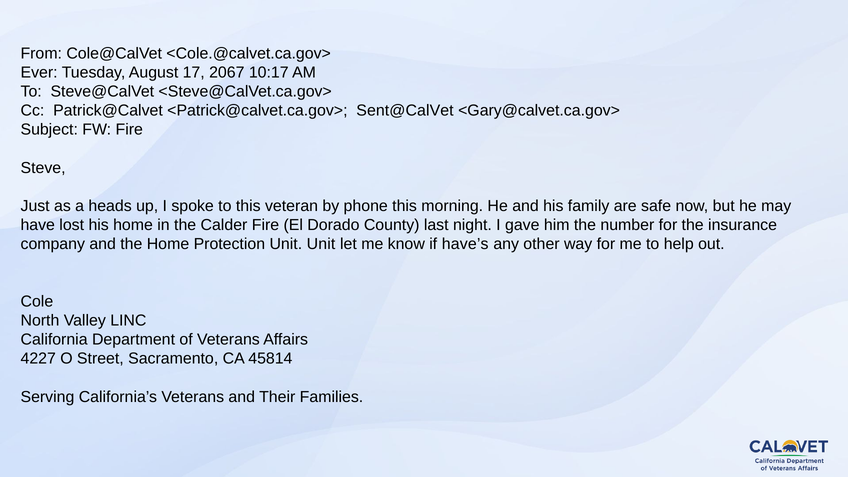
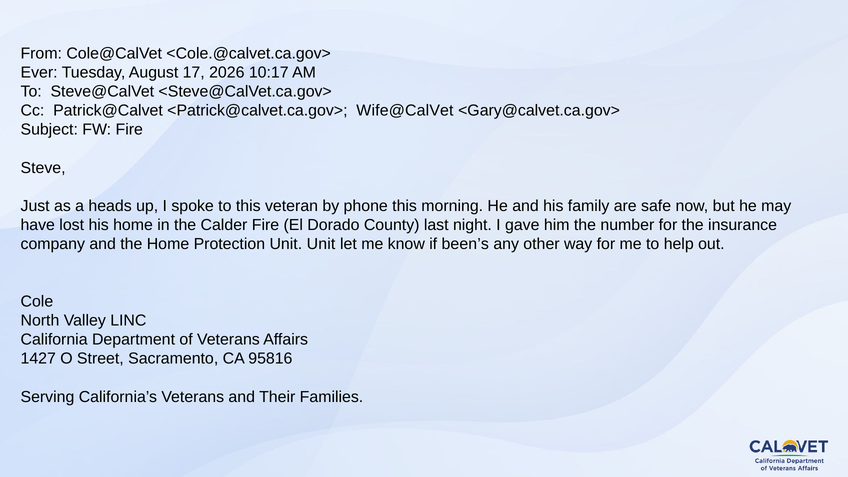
2067: 2067 -> 2026 (227, 72)
Sent@CalVet: Sent@CalVet -> Wife@CalVet (405, 111)
have’s: have’s -> been’s (465, 244)
4227: 4227 -> 1427 (38, 359)
45814: 45814 -> 95816 (270, 359)
